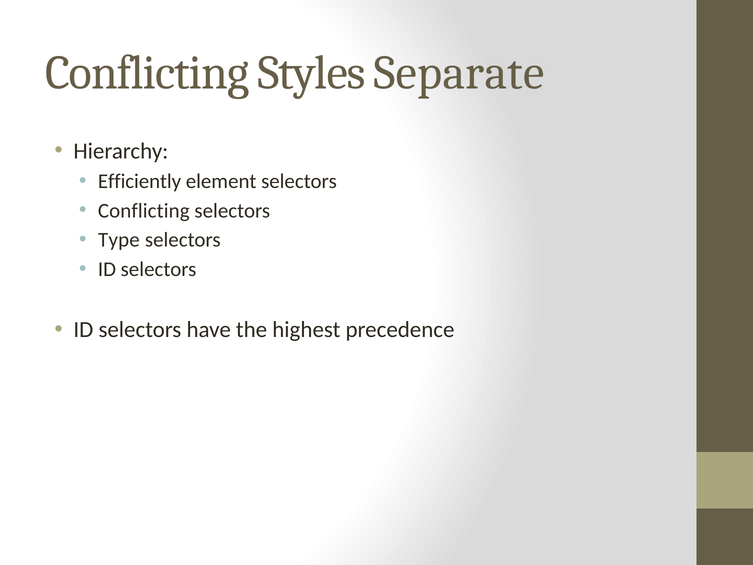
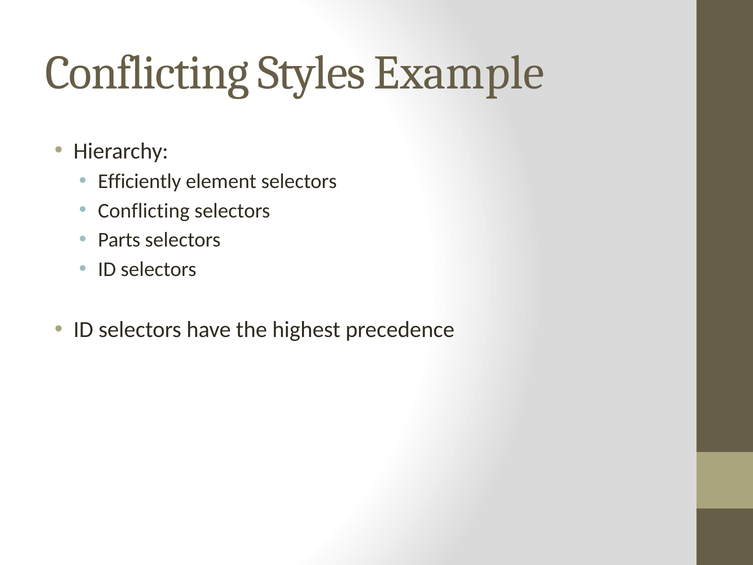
Separate: Separate -> Example (459, 73)
Type: Type -> Parts (119, 240)
